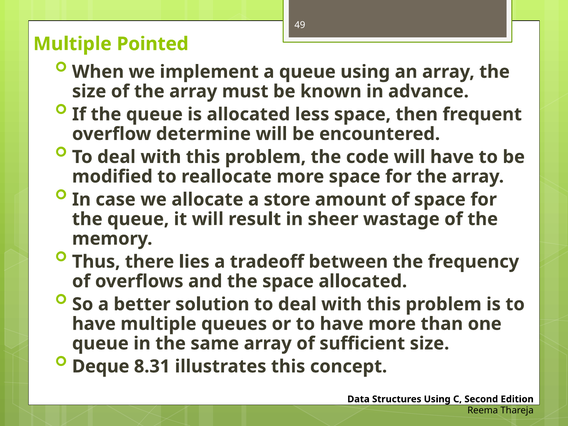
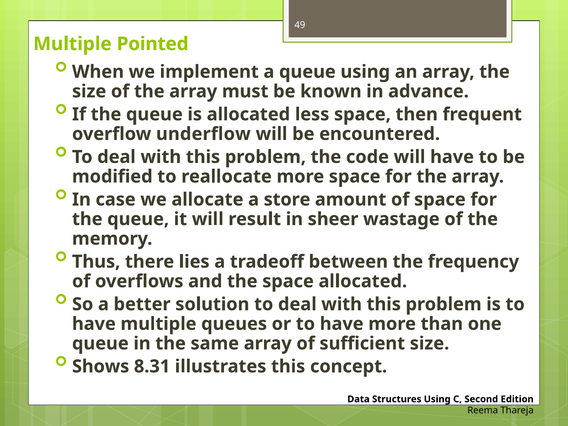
determine: determine -> underflow (203, 134)
Deque: Deque -> Shows (101, 366)
